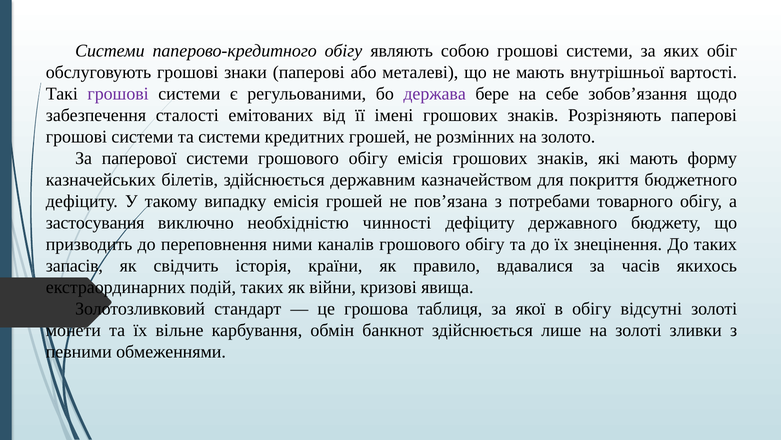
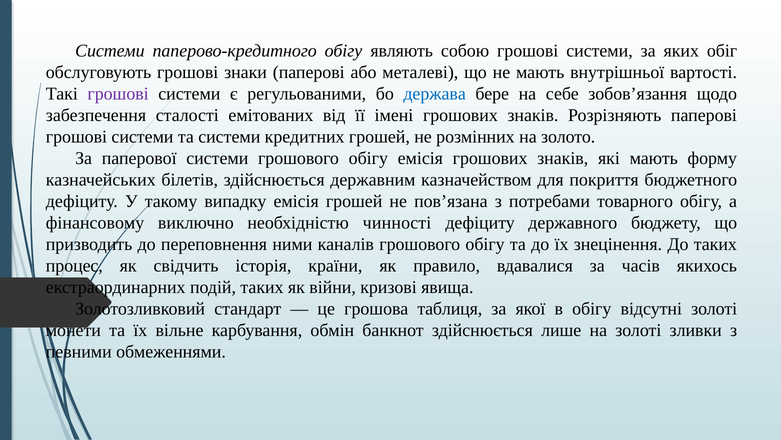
держава colour: purple -> blue (435, 94)
застосування: застосування -> фінансовому (95, 222)
запасів: запасів -> процес (74, 265)
